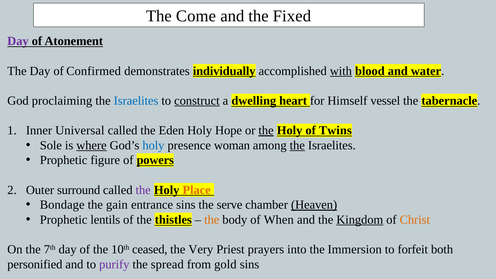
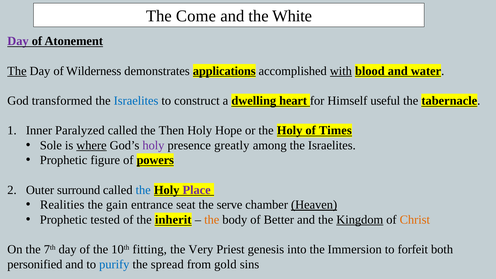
Fixed: Fixed -> White (292, 16)
The underline: none -> present (17, 71)
Confirmed: Confirmed -> Wilderness (94, 71)
individually: individually -> applications (224, 71)
proclaiming: proclaiming -> transformed (62, 101)
construct underline: present -> none (197, 101)
vessel: vessel -> useful (385, 101)
Universal: Universal -> Paralyzed (80, 130)
Eden: Eden -> Then (171, 130)
the underline: present -> none (266, 130)
Twins: Twins -> Times (335, 130)
holy colour: blue -> purple (153, 145)
woman: woman -> greatly (232, 145)
the underline: present -> none (297, 145)
the colour: purple -> blue (143, 190)
Place colour: orange -> purple (197, 190)
Bondage: Bondage -> Realities (62, 205)
entrance sins: sins -> seat (186, 205)
lentils: lentils -> tested (105, 220)
thistles: thistles -> inherit (173, 220)
When: When -> Better (279, 220)
ceased: ceased -> fitting (150, 250)
prayers: prayers -> genesis (266, 250)
purify colour: purple -> blue (114, 264)
